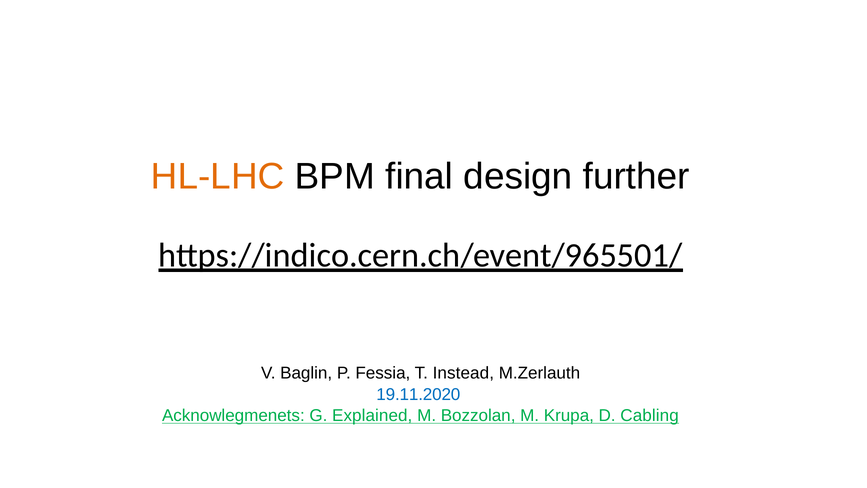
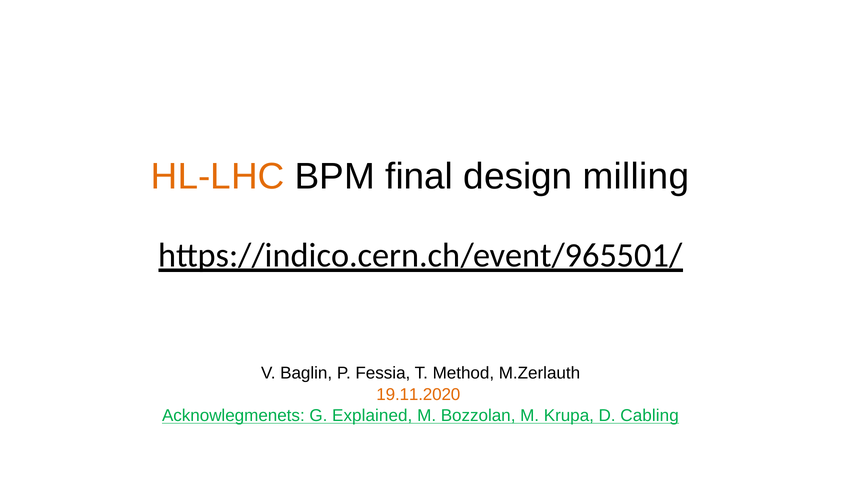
further: further -> milling (636, 176)
Instead: Instead -> Method (463, 373)
19.11.2020 colour: blue -> orange (418, 394)
